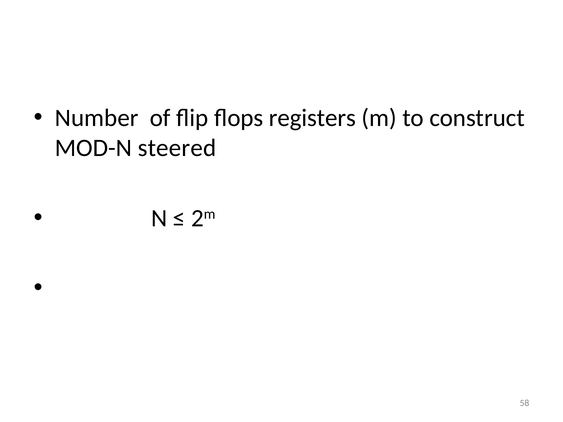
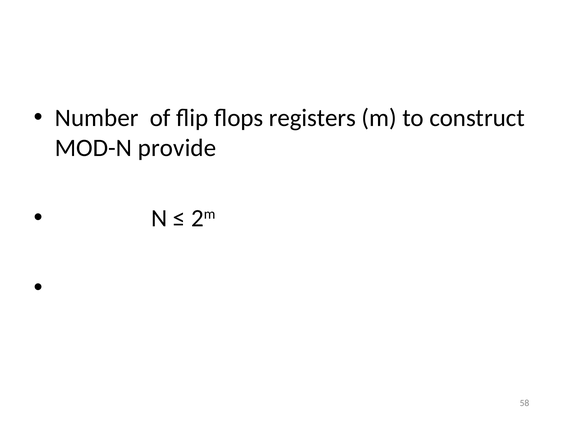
steered: steered -> provide (177, 148)
